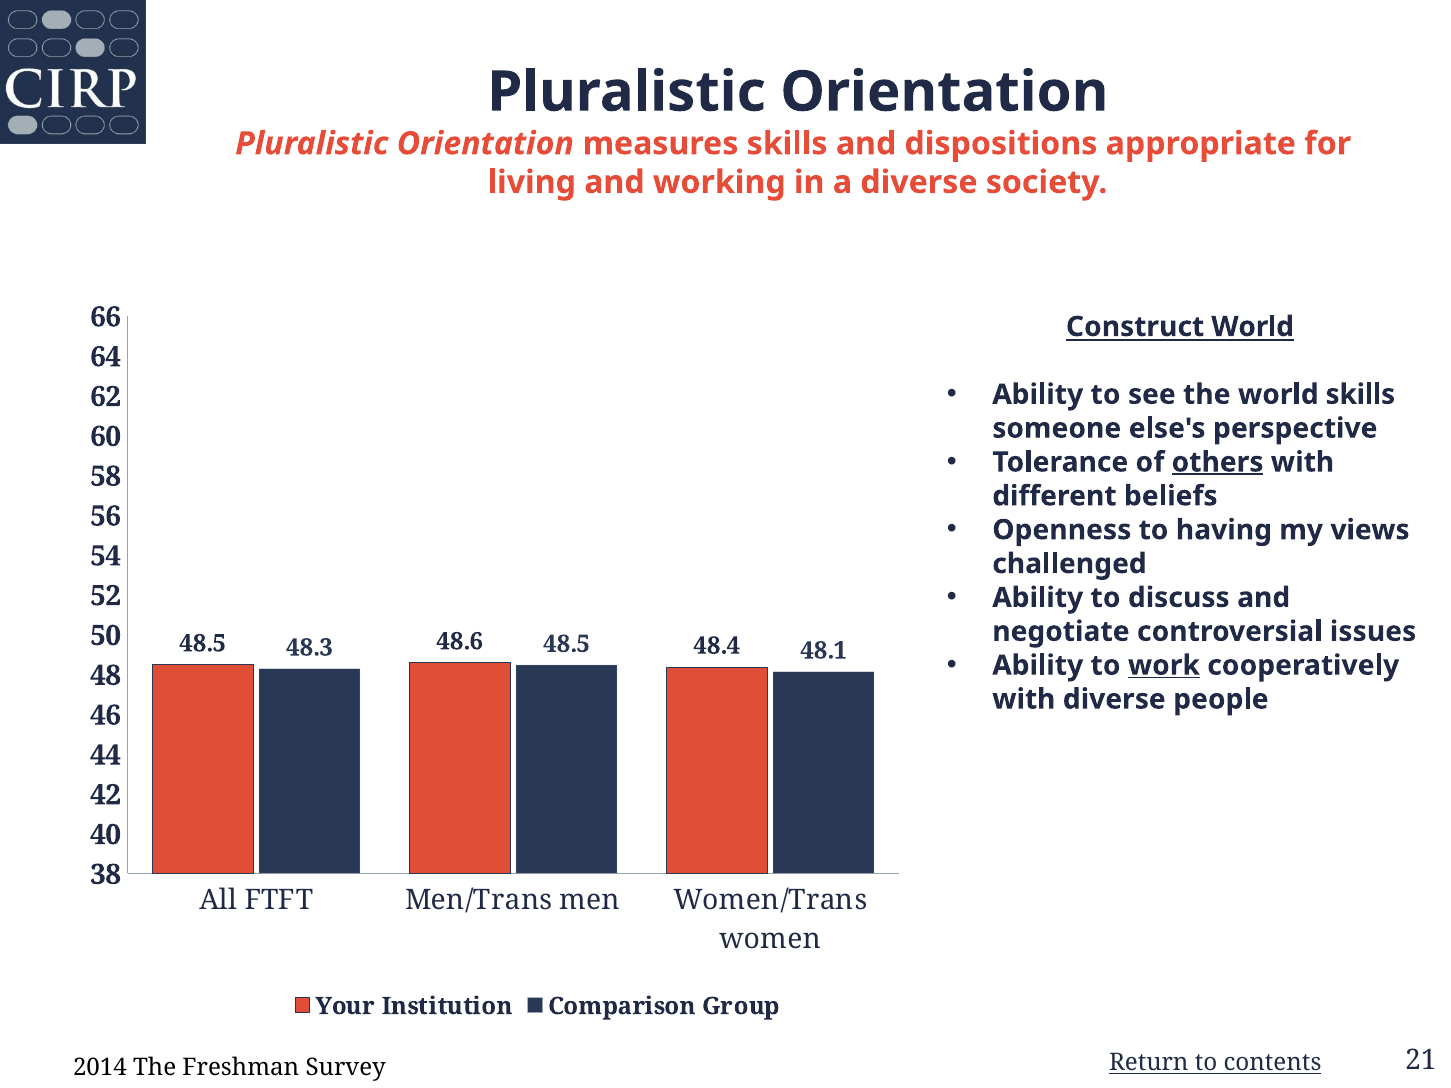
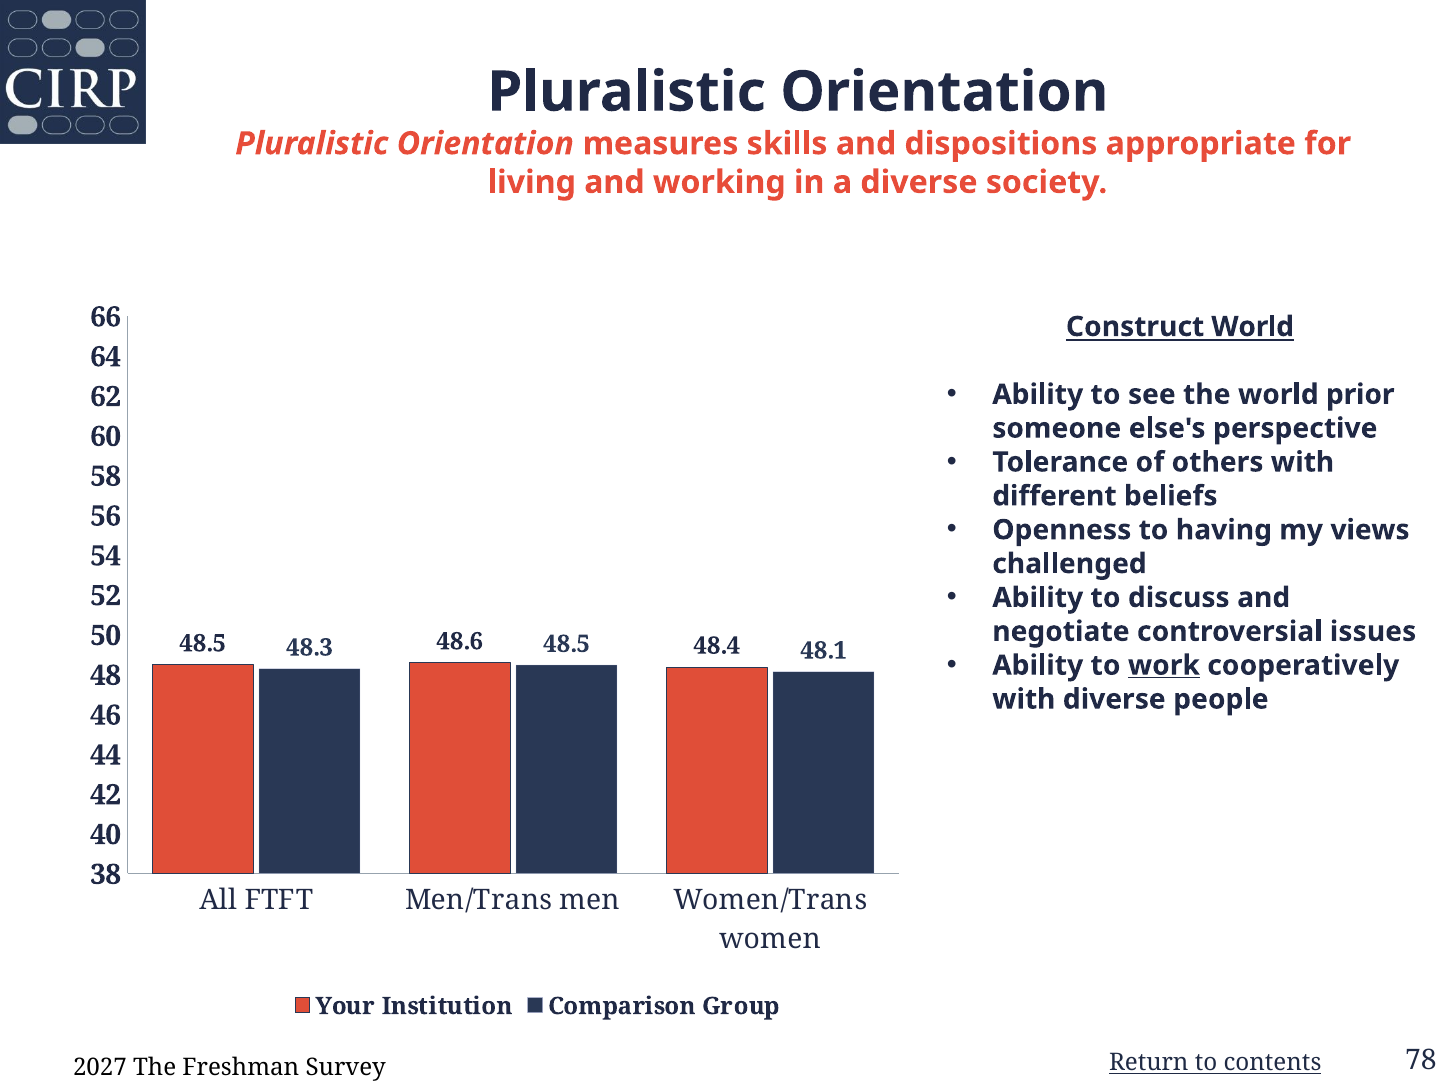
world skills: skills -> prior (1360, 395)
others underline: present -> none (1218, 462)
2014: 2014 -> 2027 (100, 1068)
21: 21 -> 78 (1421, 1061)
